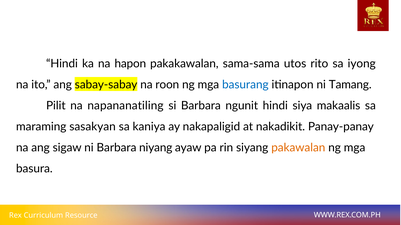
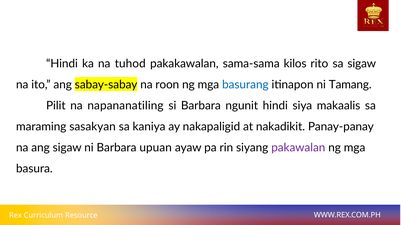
hapon: hapon -> tuhod (130, 64)
utos: utos -> kilos (295, 64)
sa iyong: iyong -> sigaw (362, 64)
niyang: niyang -> upuan (156, 148)
pakawalan colour: orange -> purple (298, 148)
